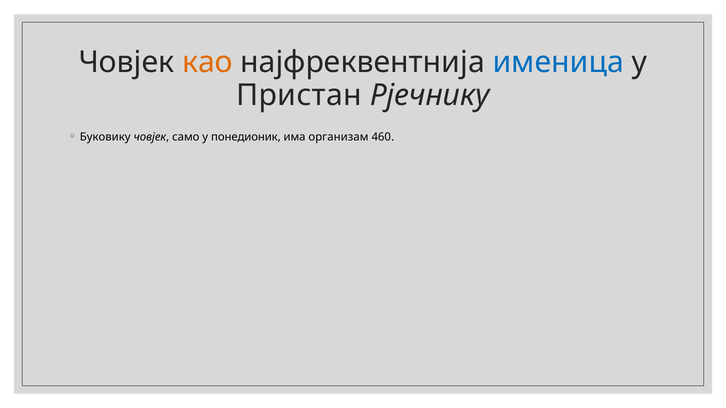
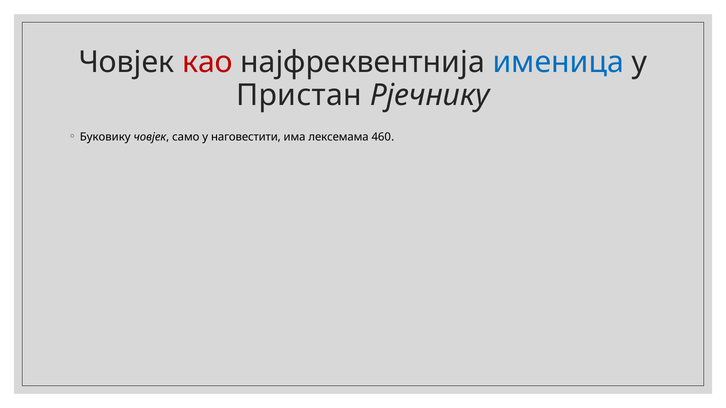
као colour: orange -> red (207, 63)
понедионик: понедионик -> наговестити (246, 137)
организам: организам -> лексемама (339, 137)
